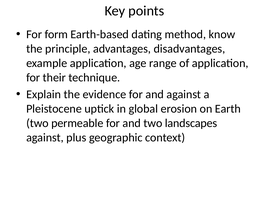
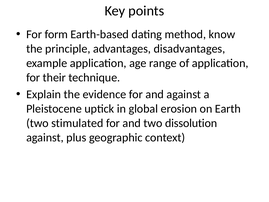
permeable: permeable -> stimulated (77, 123)
landscapes: landscapes -> dissolution (191, 123)
